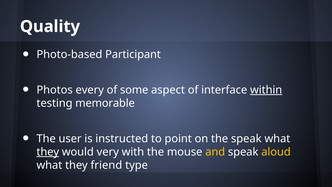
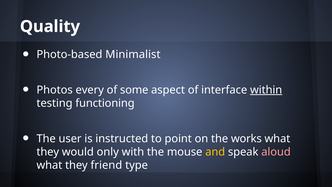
Participant: Participant -> Minimalist (133, 54)
memorable: memorable -> functioning (105, 103)
the speak: speak -> works (246, 138)
they underline: present -> none (48, 152)
very: very -> only (108, 152)
aloud colour: yellow -> pink (276, 152)
